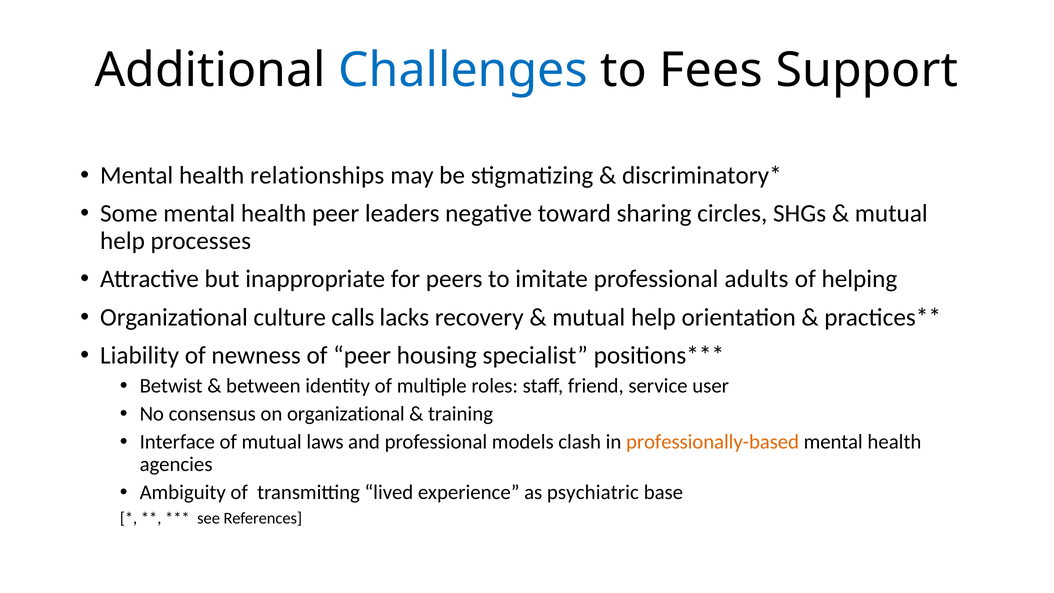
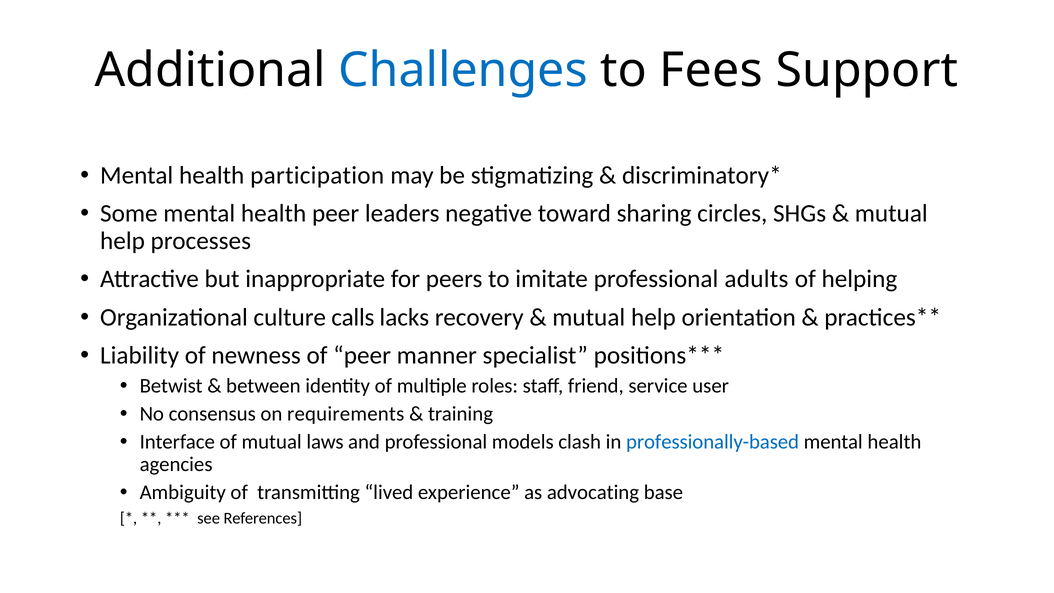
relationships: relationships -> participation (317, 175)
housing: housing -> manner (437, 356)
on organizational: organizational -> requirements (346, 414)
professionally-based colour: orange -> blue (713, 442)
psychiatric: psychiatric -> advocating (593, 492)
